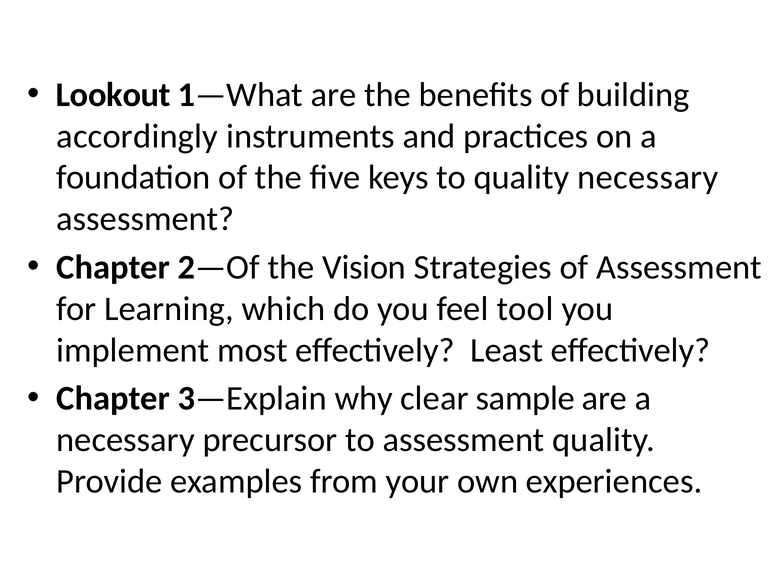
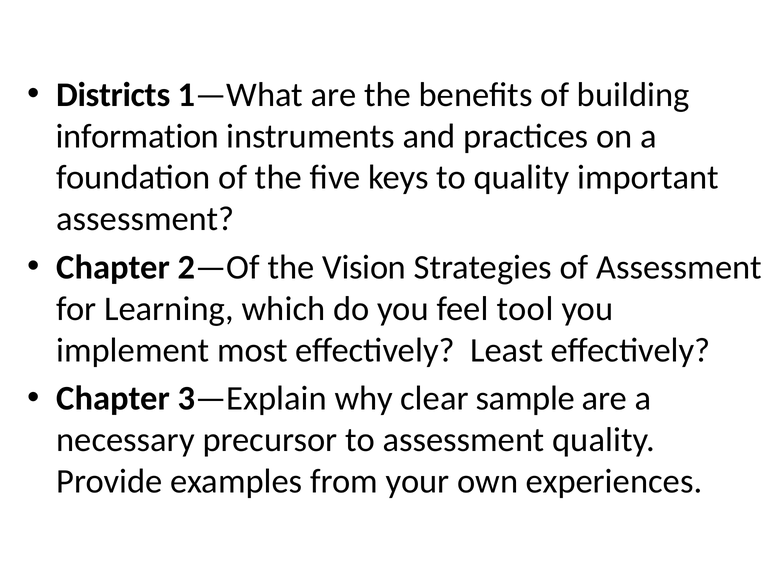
Lookout: Lookout -> Districts (113, 95)
accordingly: accordingly -> information (137, 136)
quality necessary: necessary -> important (648, 178)
